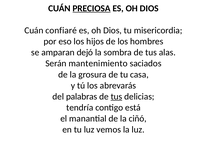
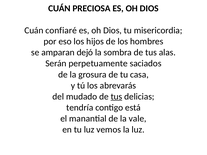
PRECIOSA underline: present -> none (92, 8)
mantenimiento: mantenimiento -> perpetuamente (98, 64)
palabras: palabras -> mudado (82, 97)
ciñó: ciñó -> vale (138, 119)
